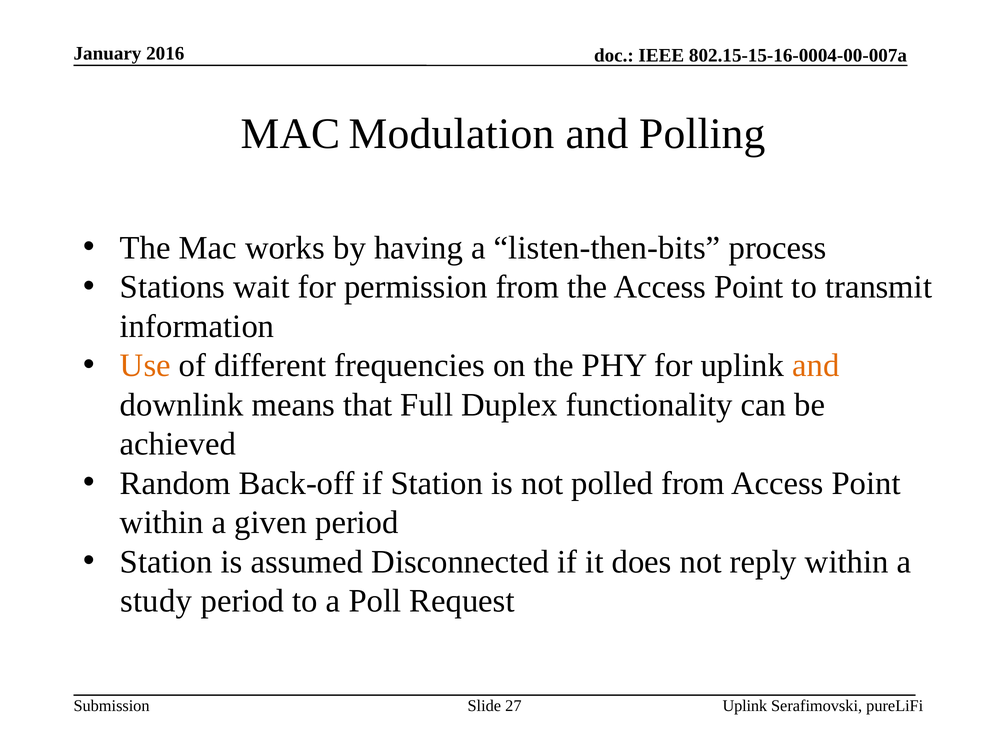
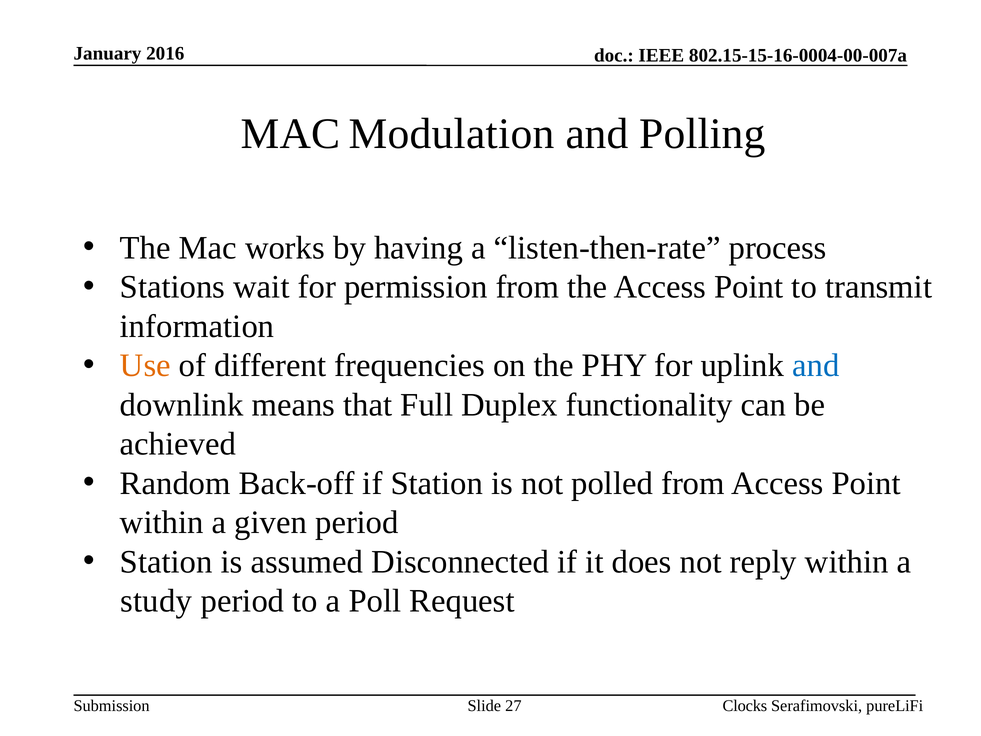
listen-then-bits: listen-then-bits -> listen-then-rate (607, 248)
and colour: orange -> blue (816, 366)
Uplink: Uplink -> Clocks (745, 706)
